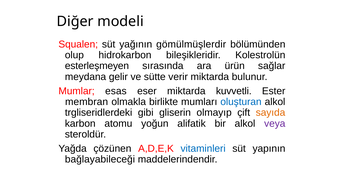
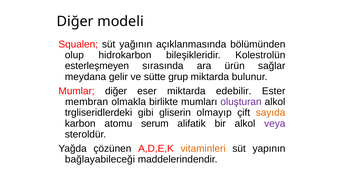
gömülmüşlerdir: gömülmüşlerdir -> açıklanmasında (191, 44)
verir: verir -> grup (178, 77)
Mumlar esas: esas -> diğer (116, 91)
kuvvetli: kuvvetli -> edebilir (234, 91)
oluşturan colour: blue -> purple (241, 102)
yoğun: yoğun -> serum (155, 124)
vitaminleri colour: blue -> orange (203, 149)
